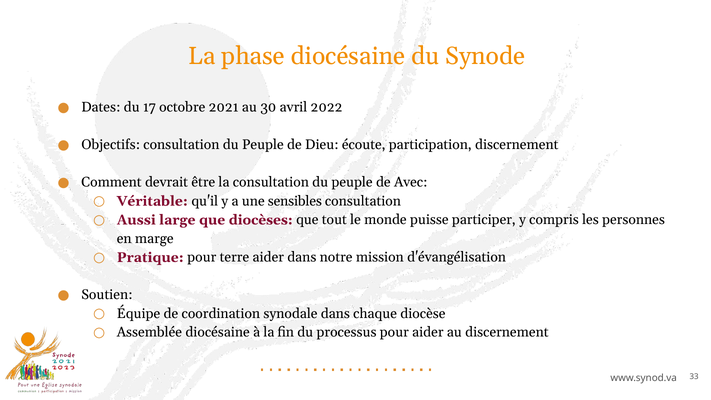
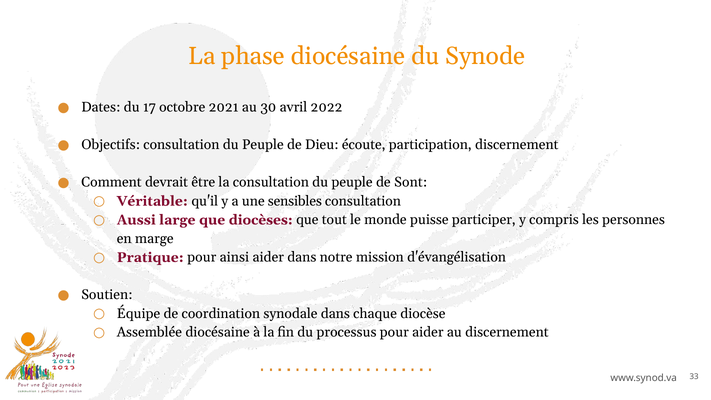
Avec: Avec -> Sont (411, 182)
terre: terre -> ainsi (234, 257)
